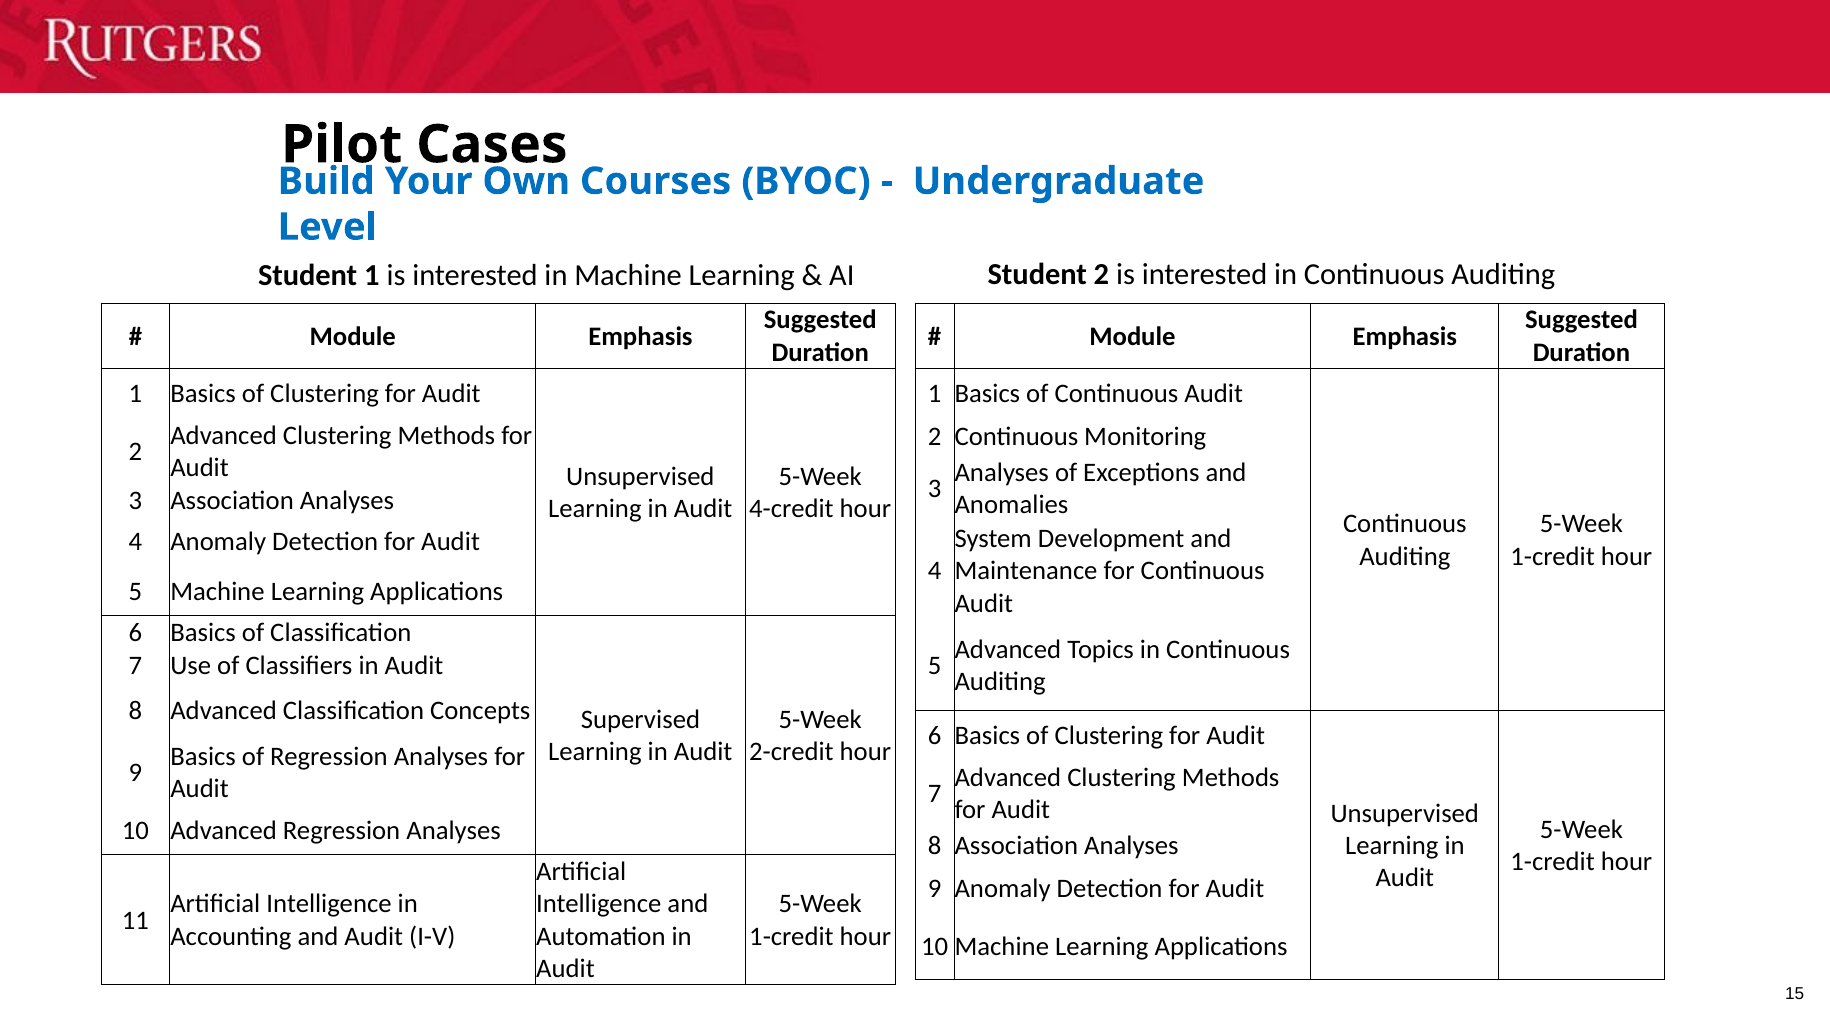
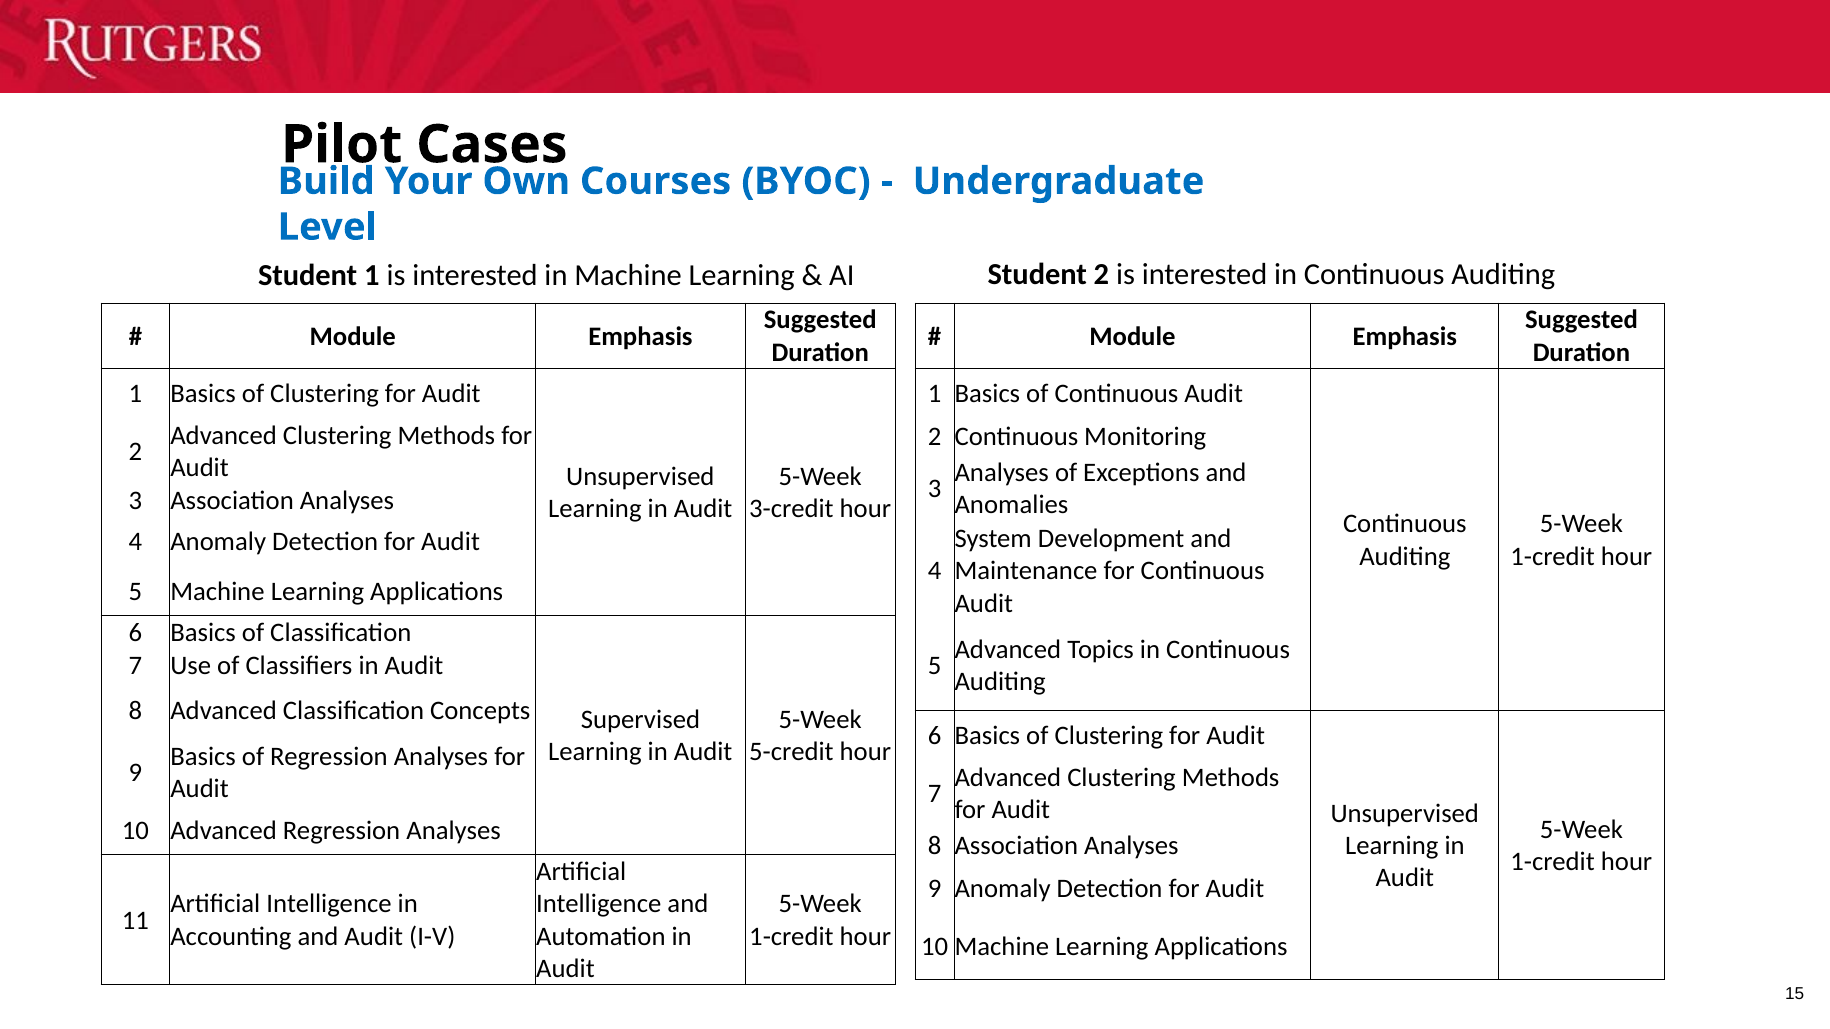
4-credit: 4-credit -> 3-credit (791, 509)
2-credit: 2-credit -> 5-credit (791, 752)
